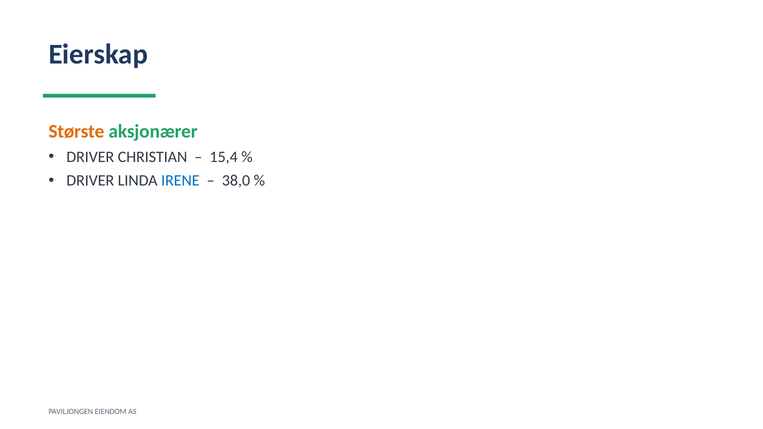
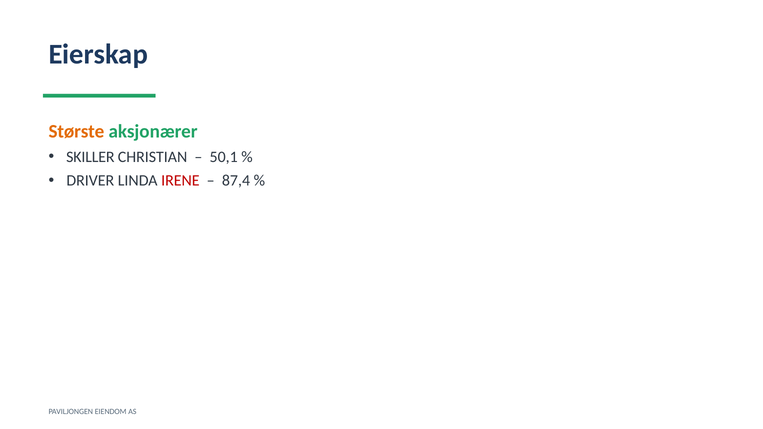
DRIVER: DRIVER -> SKILLER (90, 157)
15,4: 15,4 -> 50,1 (224, 157)
IRENE colour: blue -> red (180, 181)
38,0: 38,0 -> 87,4 (236, 181)
